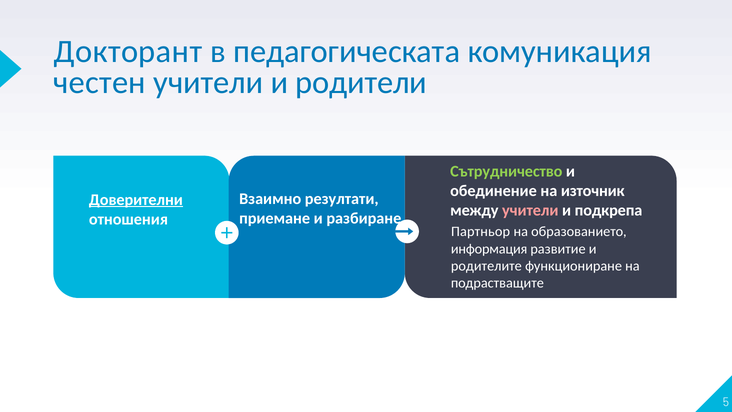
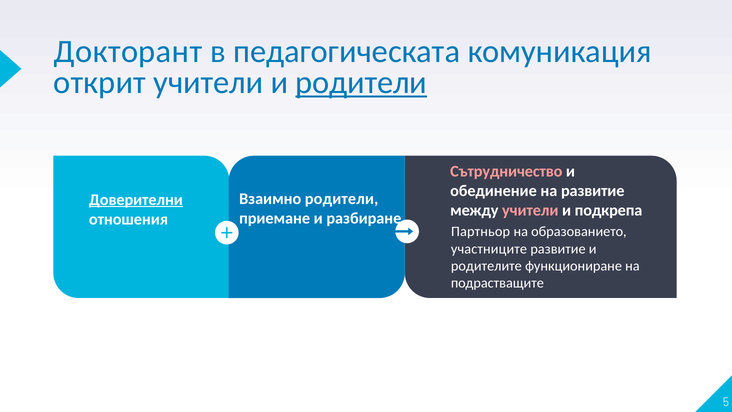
честен: честен -> открит (100, 83)
родители underline: none -> present (361, 83)
Сътрудничество colour: light green -> pink (506, 171)
на източник: източник -> развитие (593, 191)
Взаимно резултати: резултати -> родители (342, 199)
информация: информация -> участниците (489, 249)
